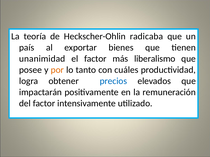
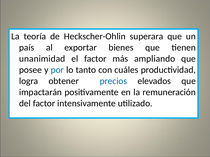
radicaba: radicaba -> superara (147, 36)
liberalismo: liberalismo -> ampliando (155, 59)
por colour: orange -> blue (57, 70)
